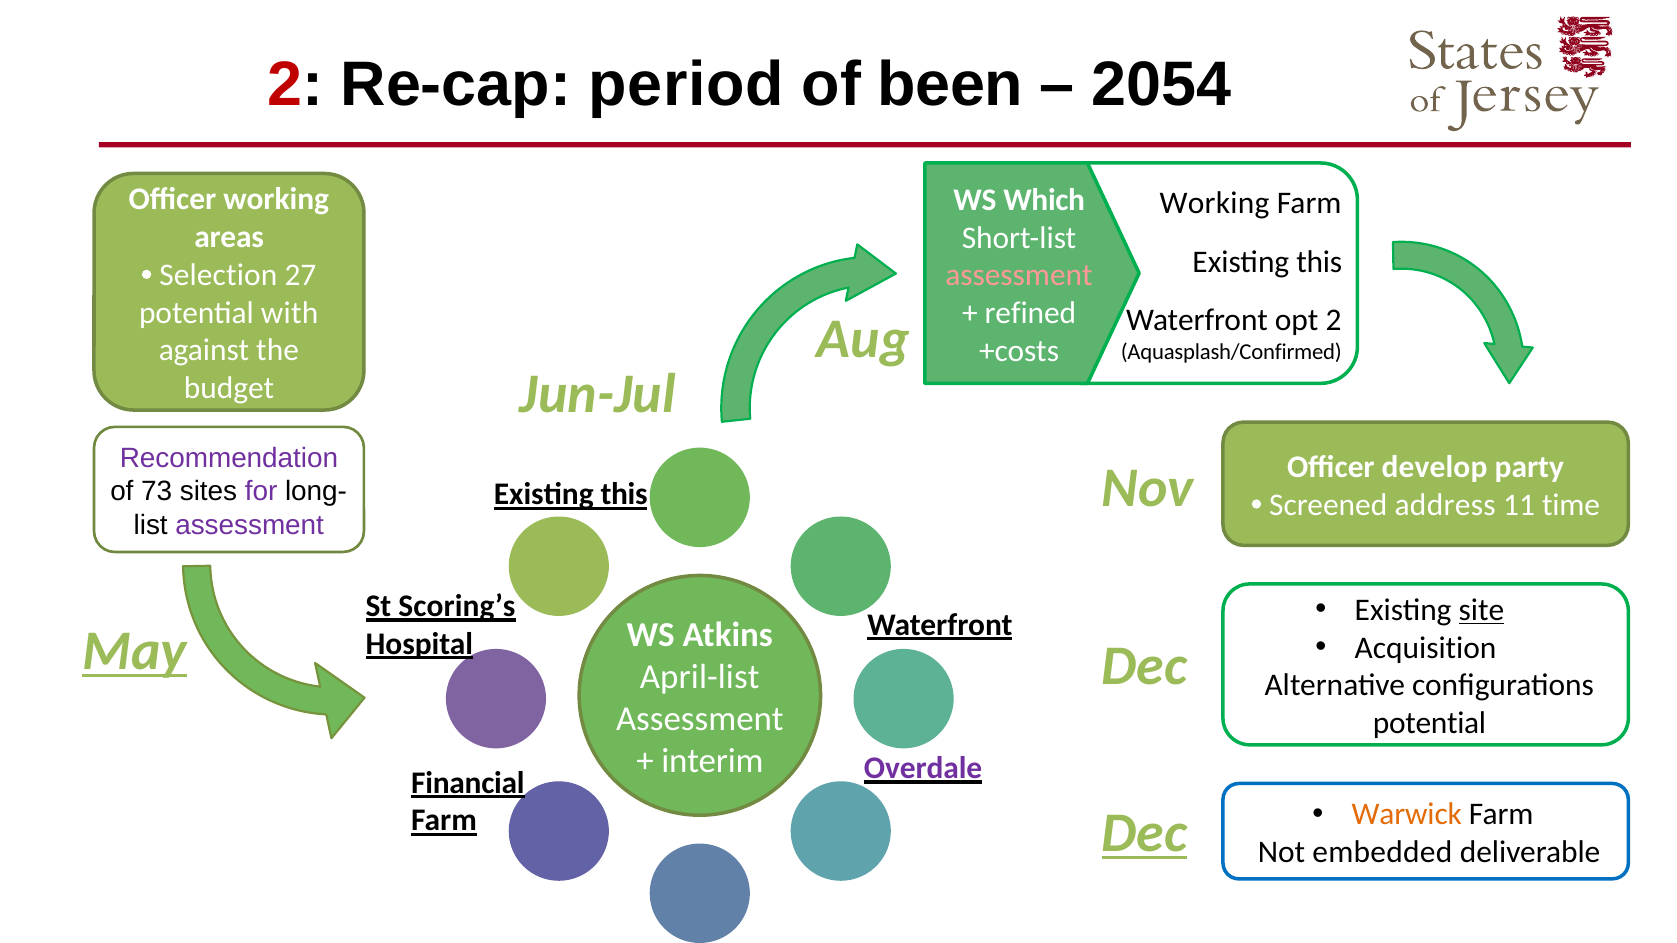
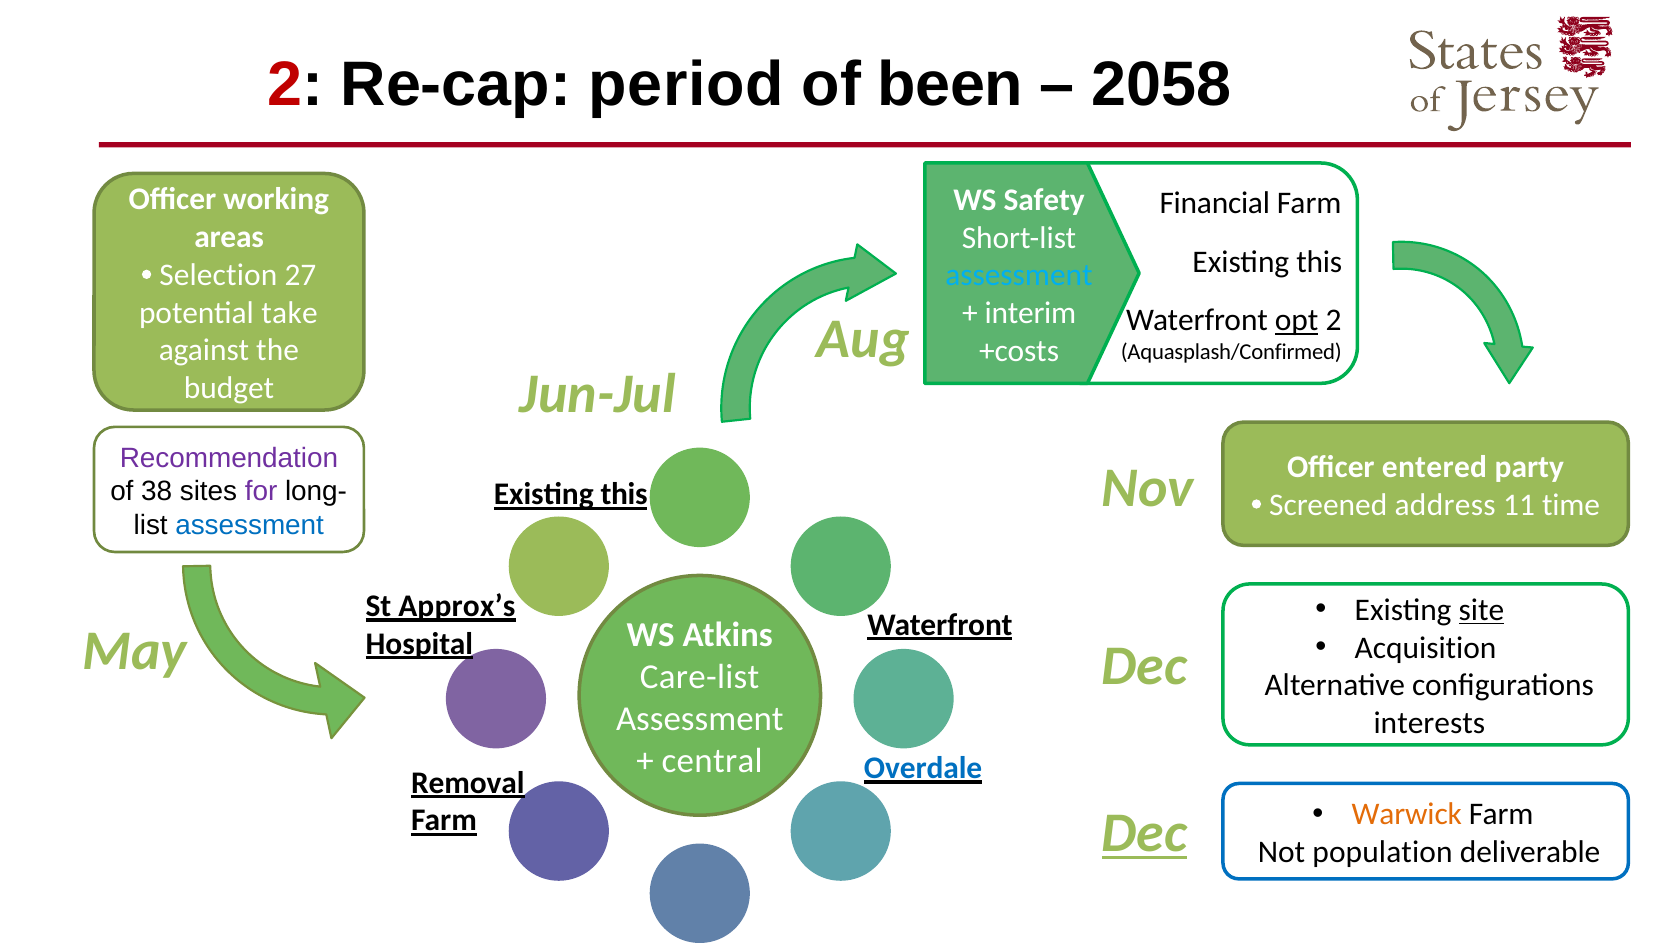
2054: 2054 -> 2058 (1161, 85)
Which: Which -> Safety (1044, 200)
Working: Working -> Financial (1215, 203)
assessment colour: pink -> light blue (1019, 275)
with: with -> take (290, 313)
refined: refined -> interim (1030, 313)
opt underline: none -> present (1297, 320)
develop: develop -> entered (1434, 467)
73: 73 -> 38 (157, 492)
assessment colour: purple -> blue (250, 525)
Scoring’s: Scoring’s -> Approx’s (457, 606)
May underline: present -> none (134, 652)
April-list: April-list -> Care-list (700, 677)
potential: potential -> interests (1429, 723)
interim: interim -> central (712, 761)
Overdale colour: purple -> blue (923, 769)
Financial: Financial -> Removal (468, 783)
embedded: embedded -> population (1382, 852)
